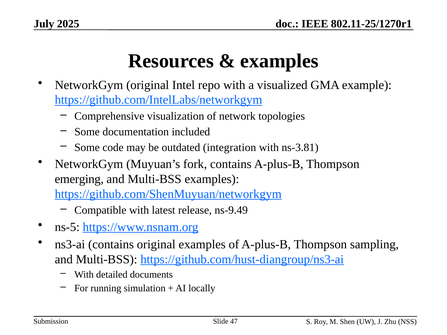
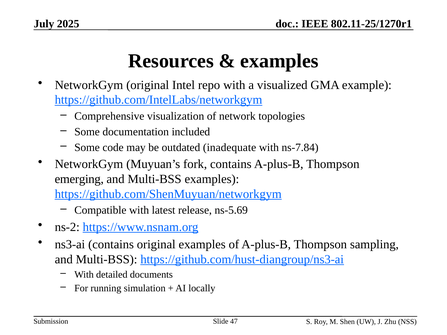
integration: integration -> inadequate (230, 148)
ns-3.81: ns-3.81 -> ns-7.84 (300, 148)
ns-9.49: ns-9.49 -> ns-5.69 (231, 210)
ns-5: ns-5 -> ns-2 (67, 227)
